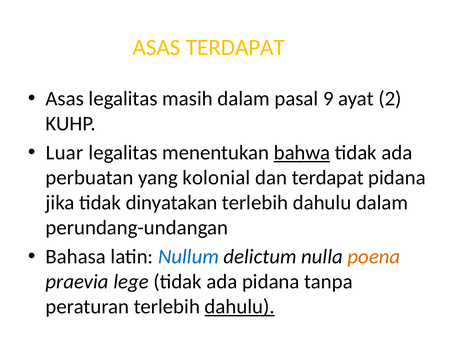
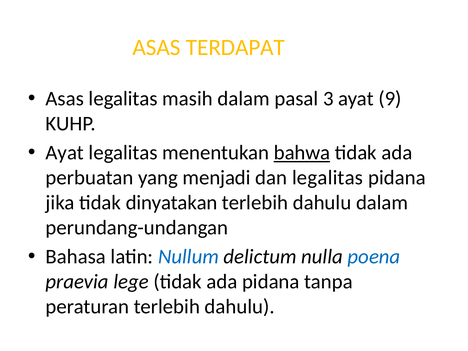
9: 9 -> 3 (328, 99)
2: 2 -> 9 (390, 99)
Luar: Luar -> Ayat (65, 153)
kolonial: kolonial -> menjadi (217, 178)
dan terdapat: terdapat -> legalitas (328, 178)
poena colour: orange -> blue (374, 257)
dahulu underline: present -> none (240, 307)
